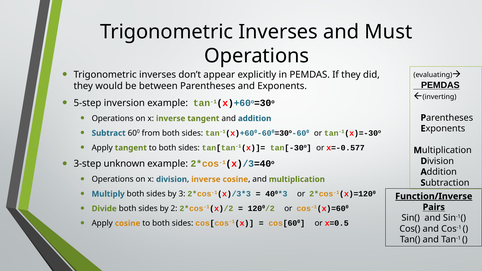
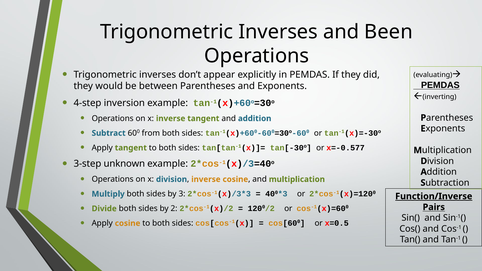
Must: Must -> Been (389, 32)
5-step: 5-step -> 4-step (87, 103)
